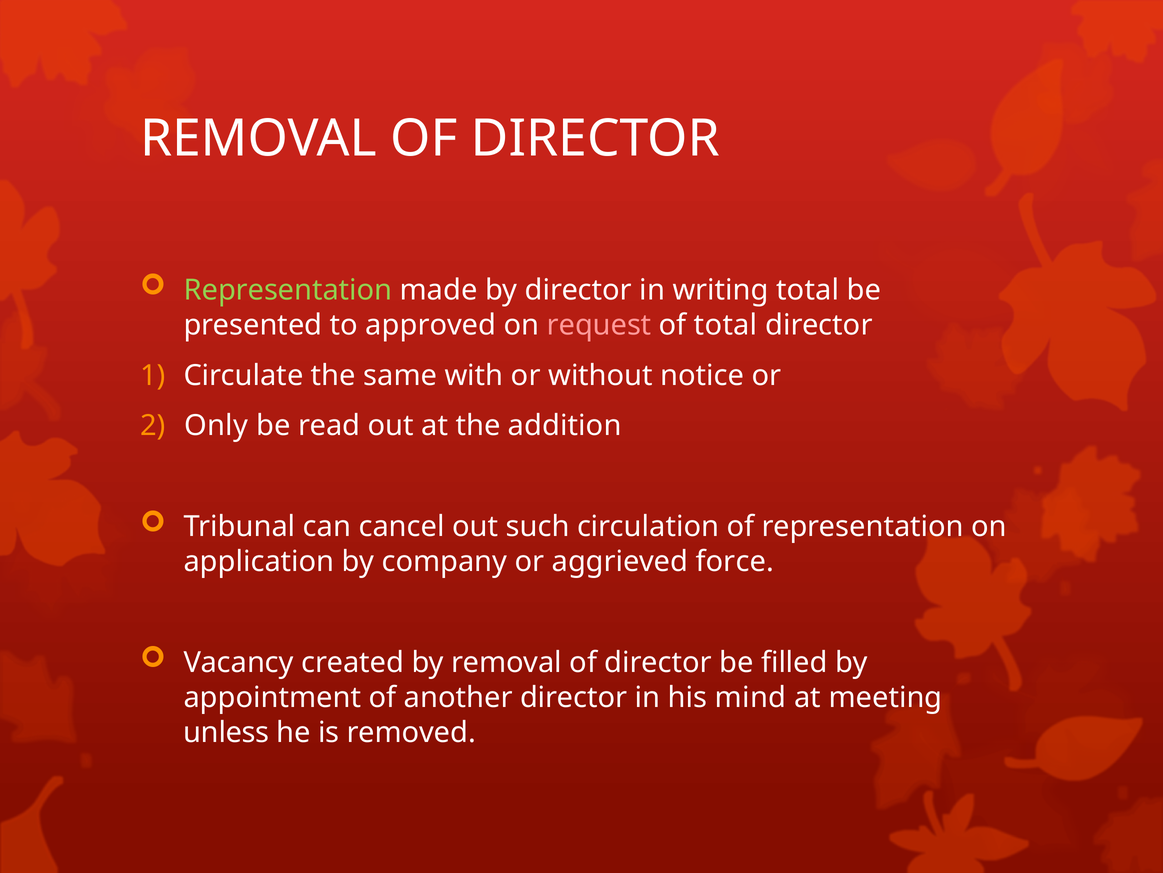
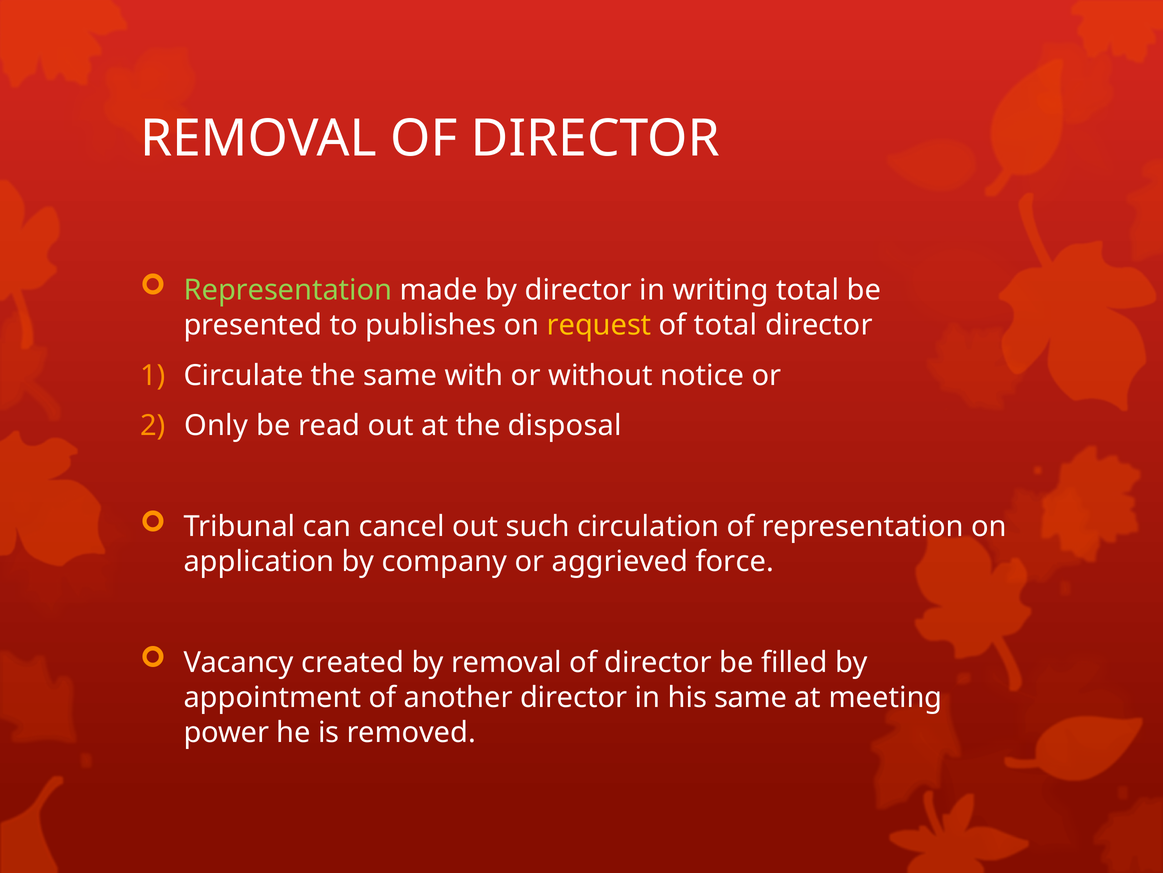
approved: approved -> publishes (431, 325)
request colour: pink -> yellow (599, 325)
addition: addition -> disposal (565, 426)
his mind: mind -> same (751, 697)
unless: unless -> power (226, 732)
